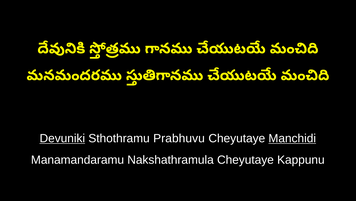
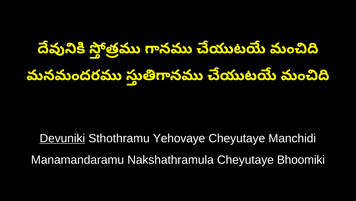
Prabhuvu: Prabhuvu -> Yehovaye (179, 138)
Manchidi underline: present -> none (292, 138)
Kappunu: Kappunu -> Bhoomiki (301, 159)
